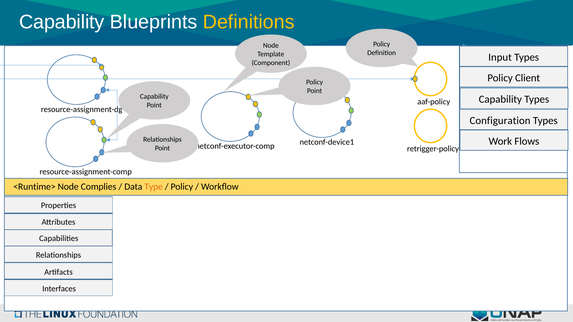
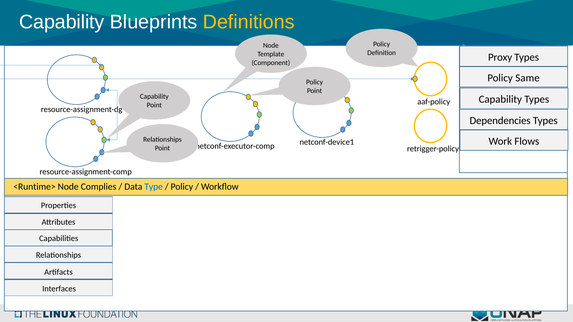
Input: Input -> Proxy (500, 57)
Client: Client -> Same (527, 78)
Configuration: Configuration -> Dependencies (500, 121)
Type colour: orange -> blue (154, 187)
